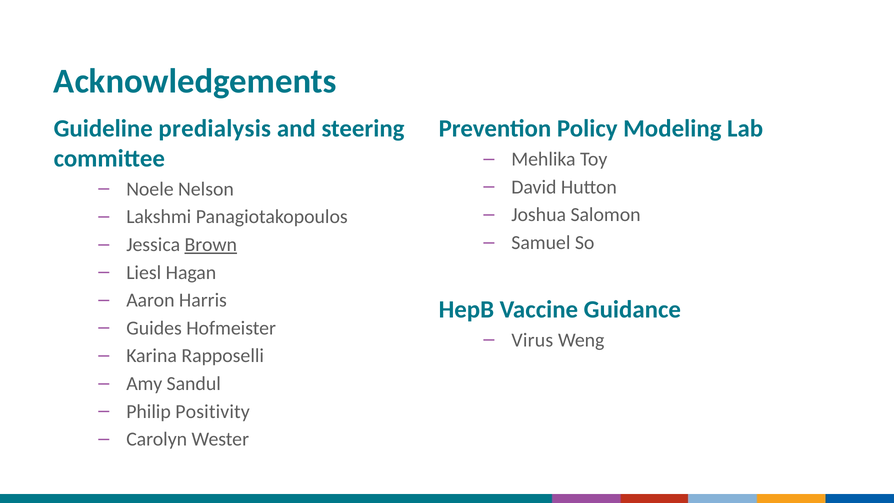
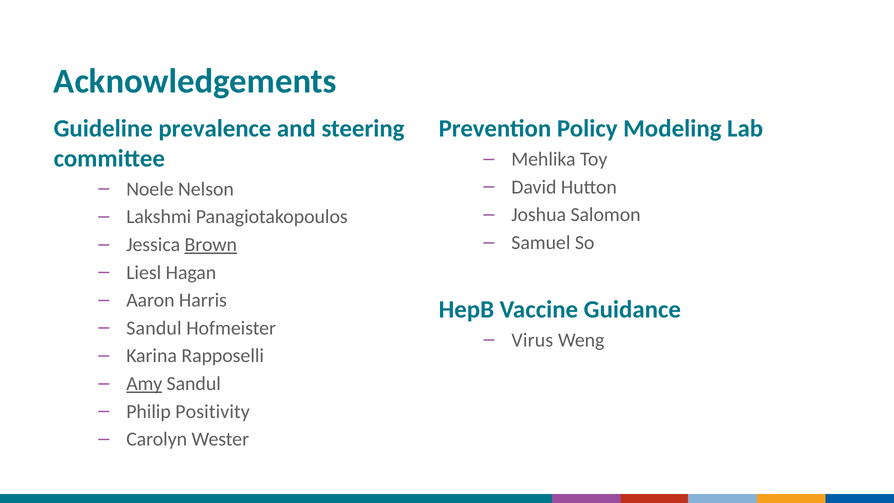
predialysis: predialysis -> prevalence (215, 129)
Guides: Guides -> Sandul (154, 328)
Amy underline: none -> present (144, 384)
